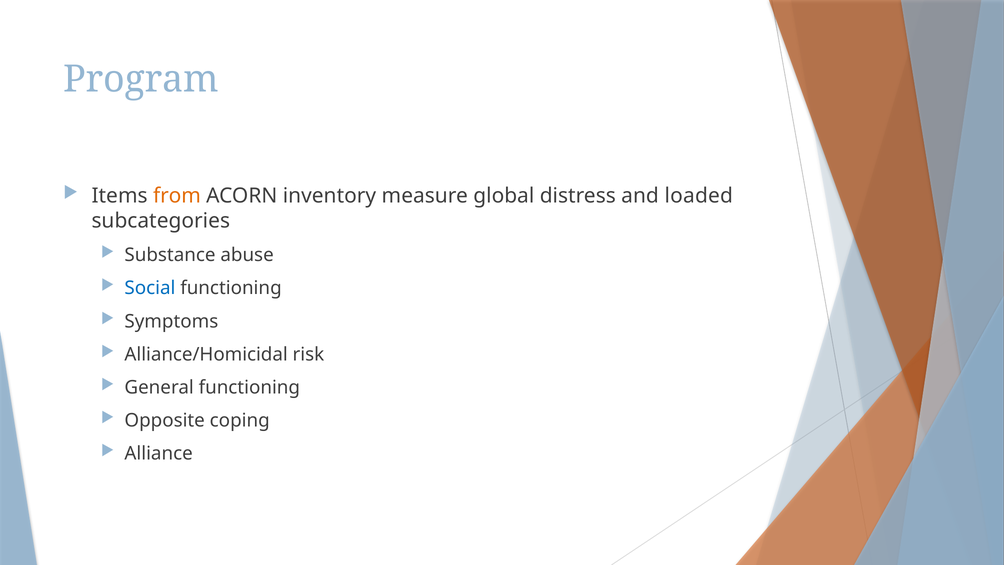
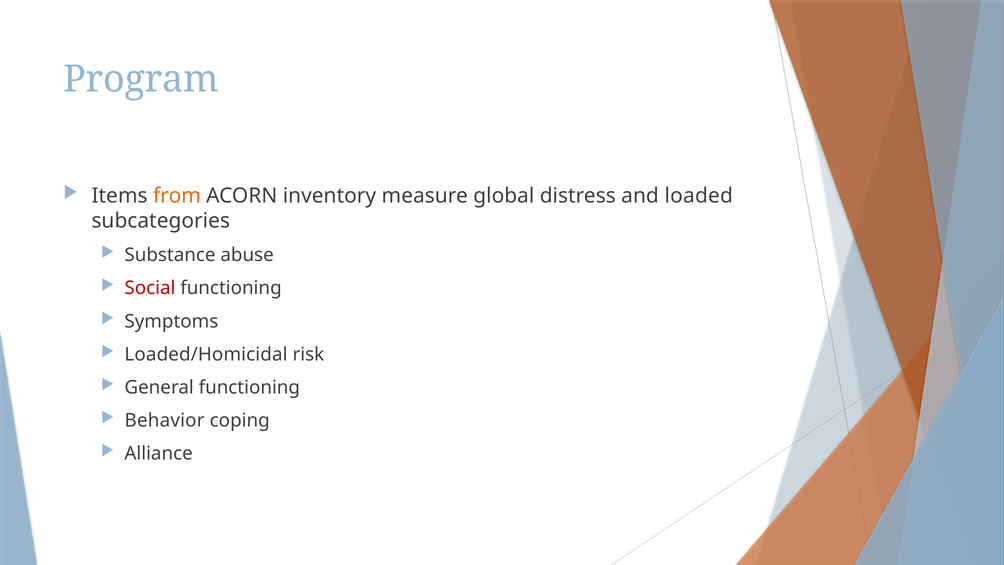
Social colour: blue -> red (150, 288)
Alliance/Homicidal: Alliance/Homicidal -> Loaded/Homicidal (206, 354)
Opposite: Opposite -> Behavior (165, 420)
